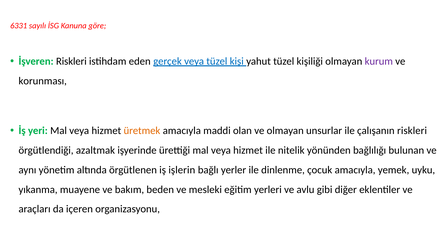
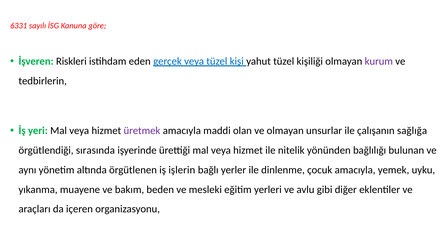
korunması: korunması -> tedbirlerin (43, 81)
üretmek colour: orange -> purple (142, 131)
çalışanın riskleri: riskleri -> sağlığa (412, 131)
azaltmak: azaltmak -> sırasında (95, 150)
